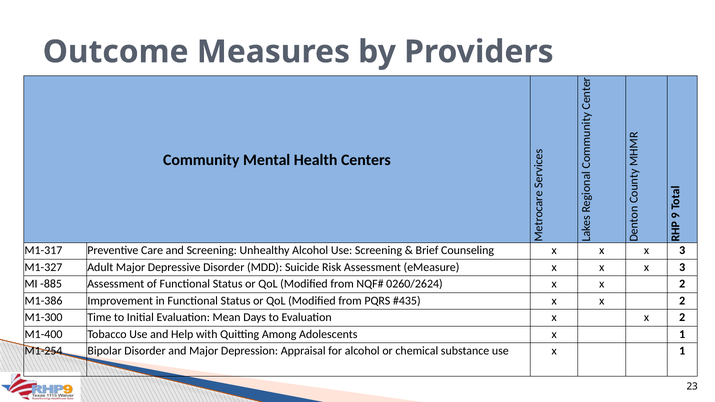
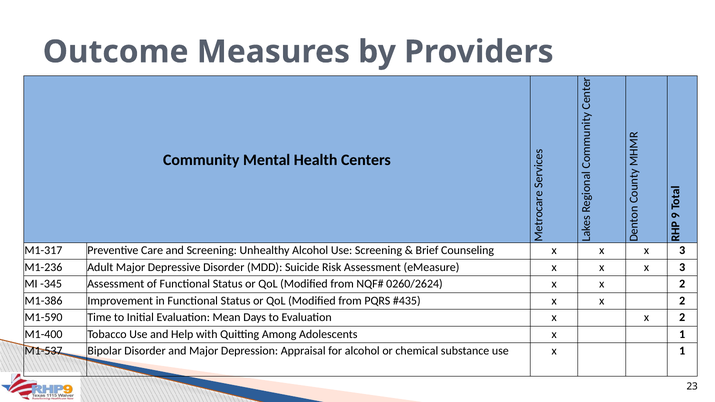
M1-327: M1-327 -> M1-236 (43, 267)
-885: -885 -> -345 (51, 284)
M1-300: M1-300 -> M1-590 (44, 318)
M1-254: M1-254 -> M1-537 (44, 351)
